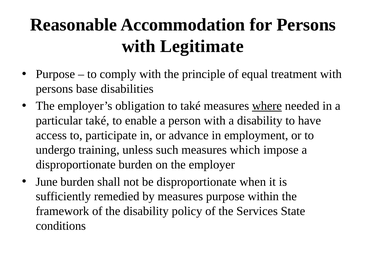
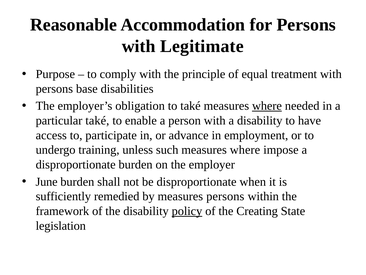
such measures which: which -> where (245, 150)
measures purpose: purpose -> persons (225, 196)
policy underline: none -> present (187, 211)
Services: Services -> Creating (257, 211)
conditions: conditions -> legislation (61, 225)
